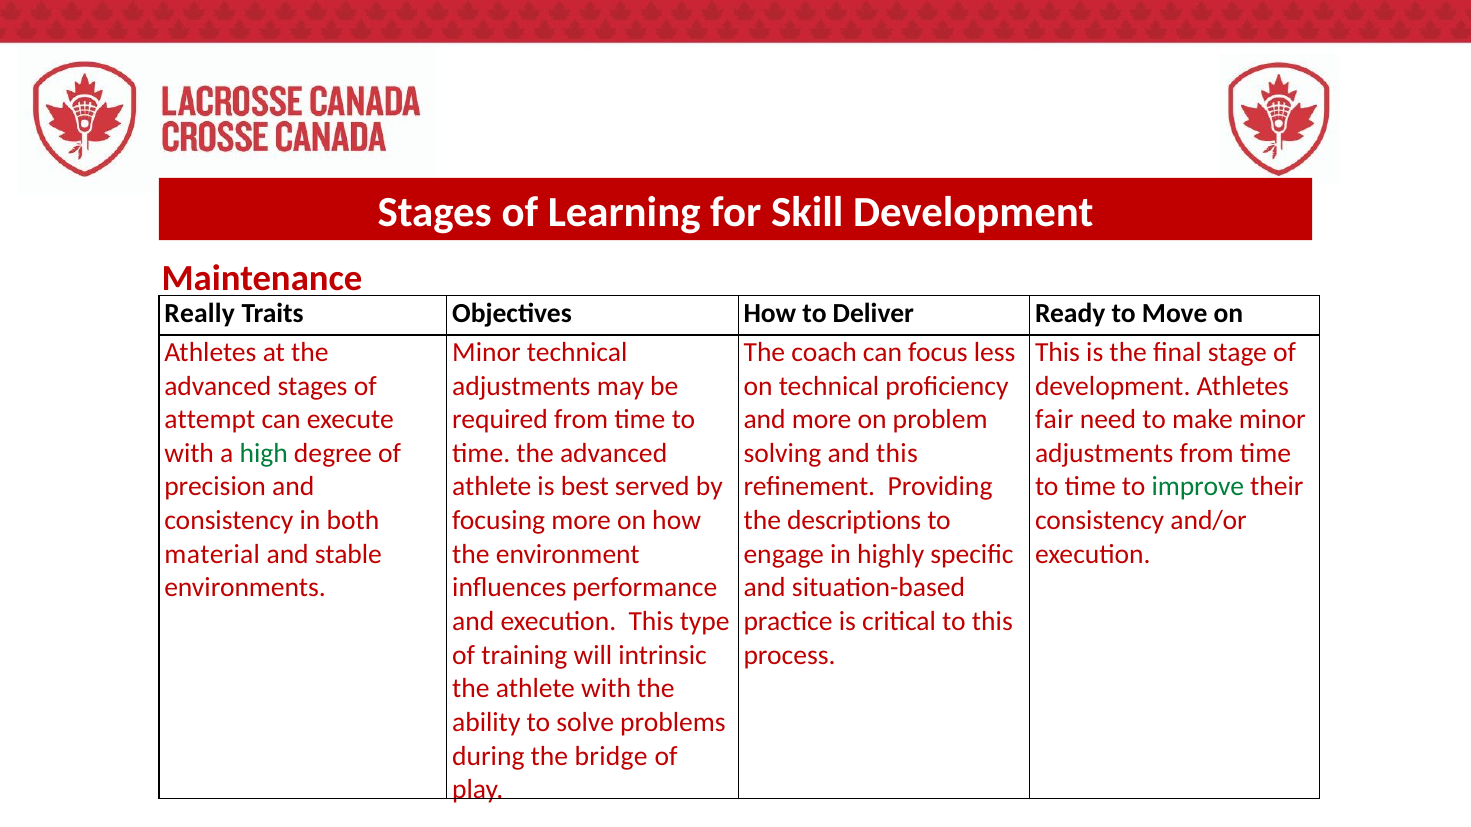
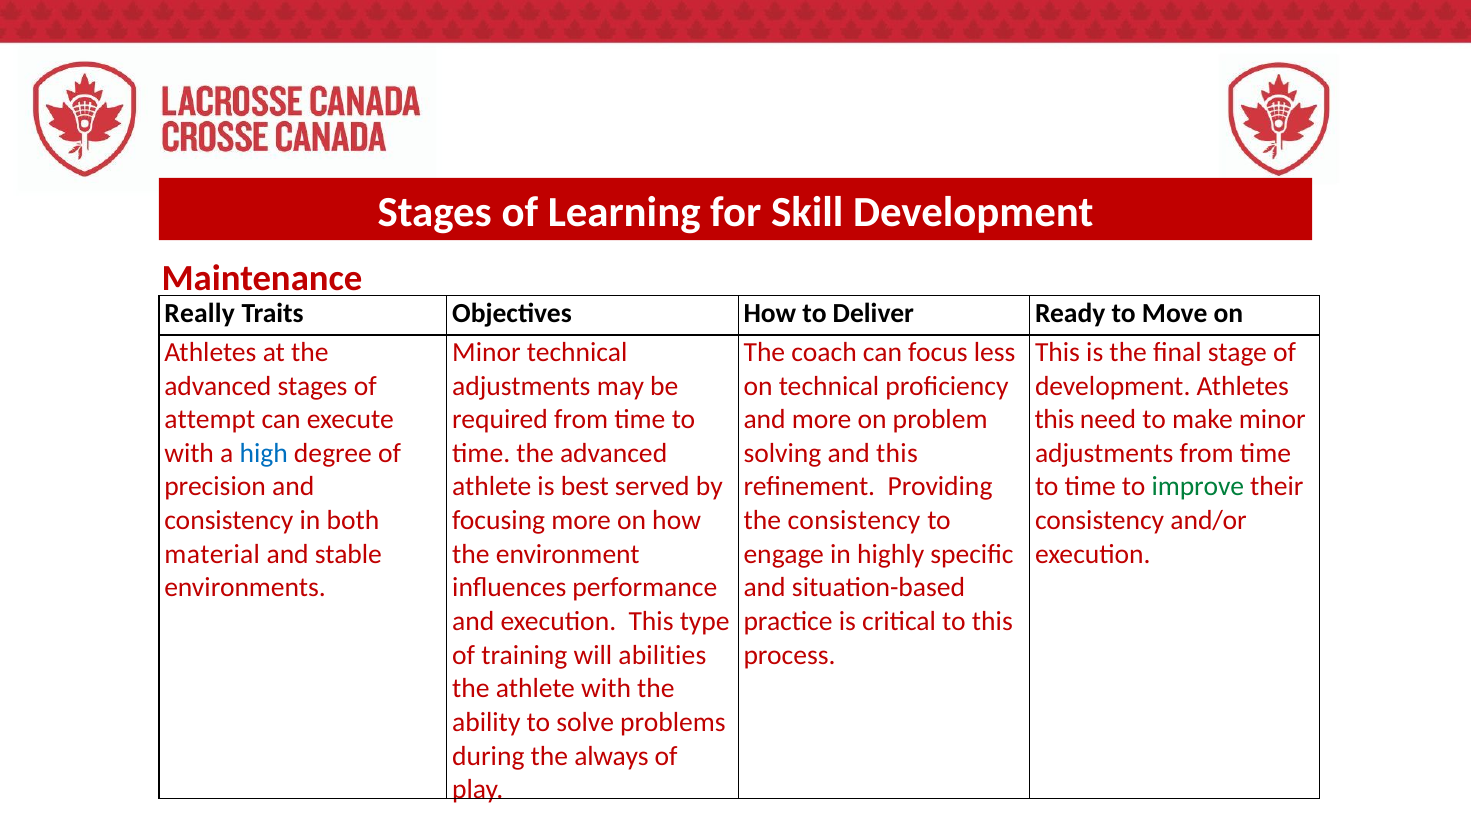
fair: fair -> this (1055, 420)
high colour: green -> blue (264, 453)
the descriptions: descriptions -> consistency (854, 521)
intrinsic: intrinsic -> abilities (662, 655)
bridge: bridge -> always (611, 756)
